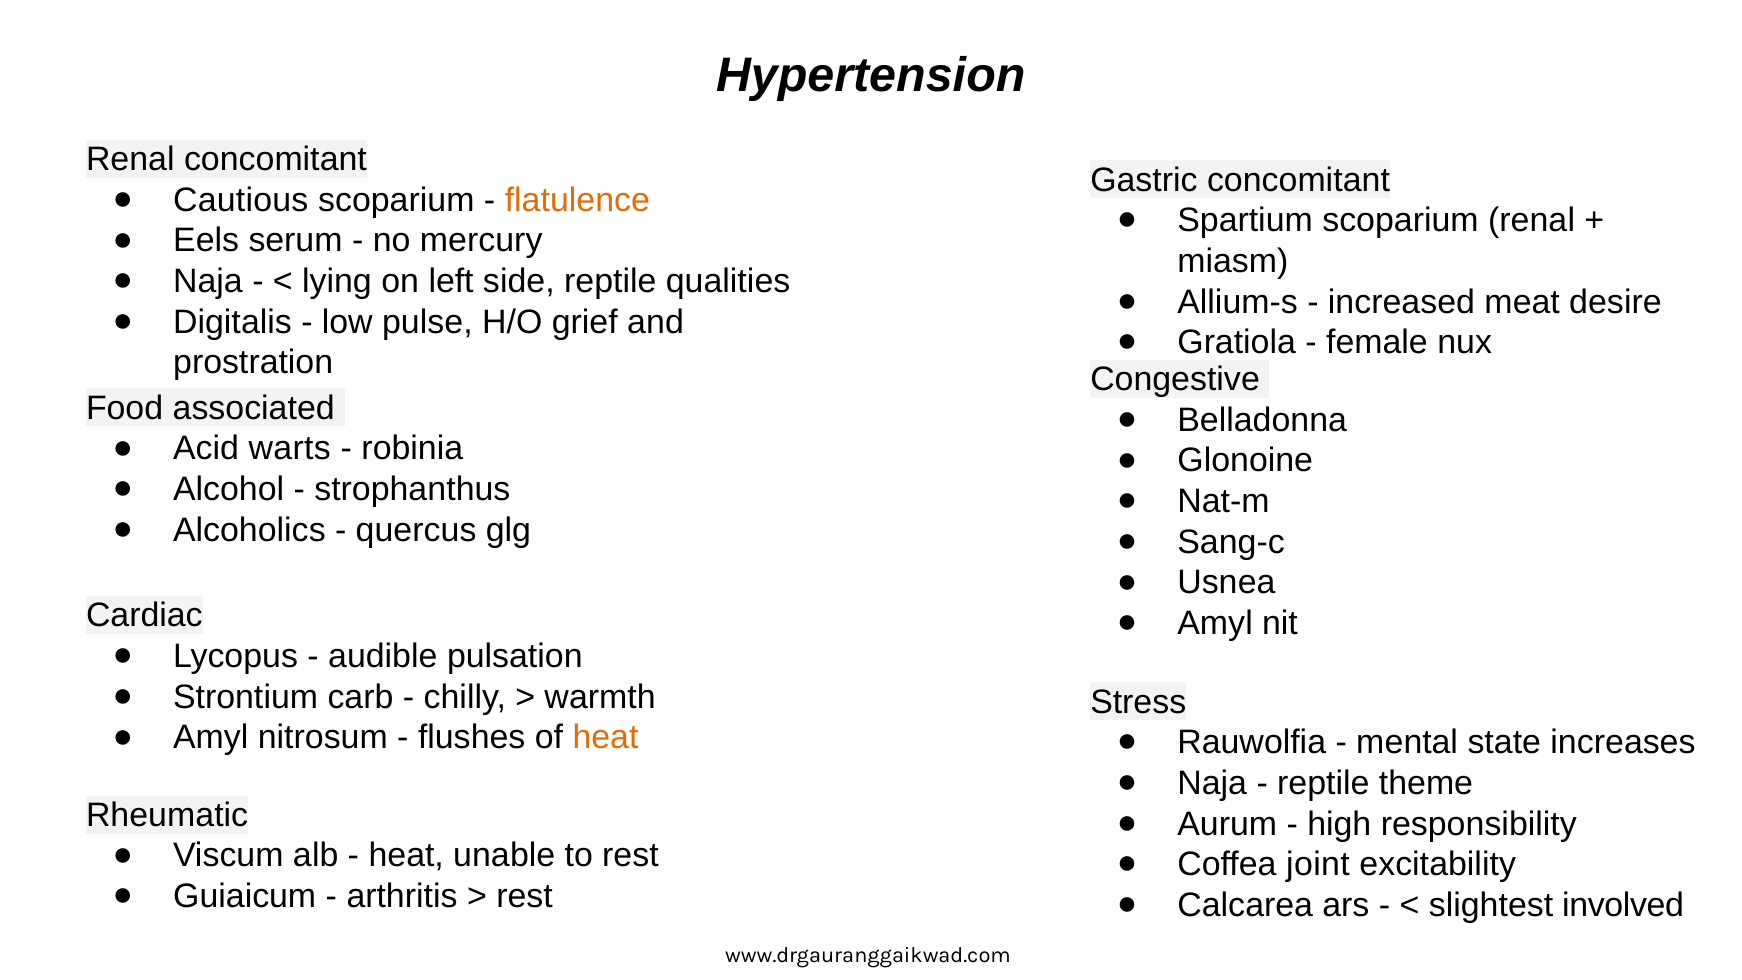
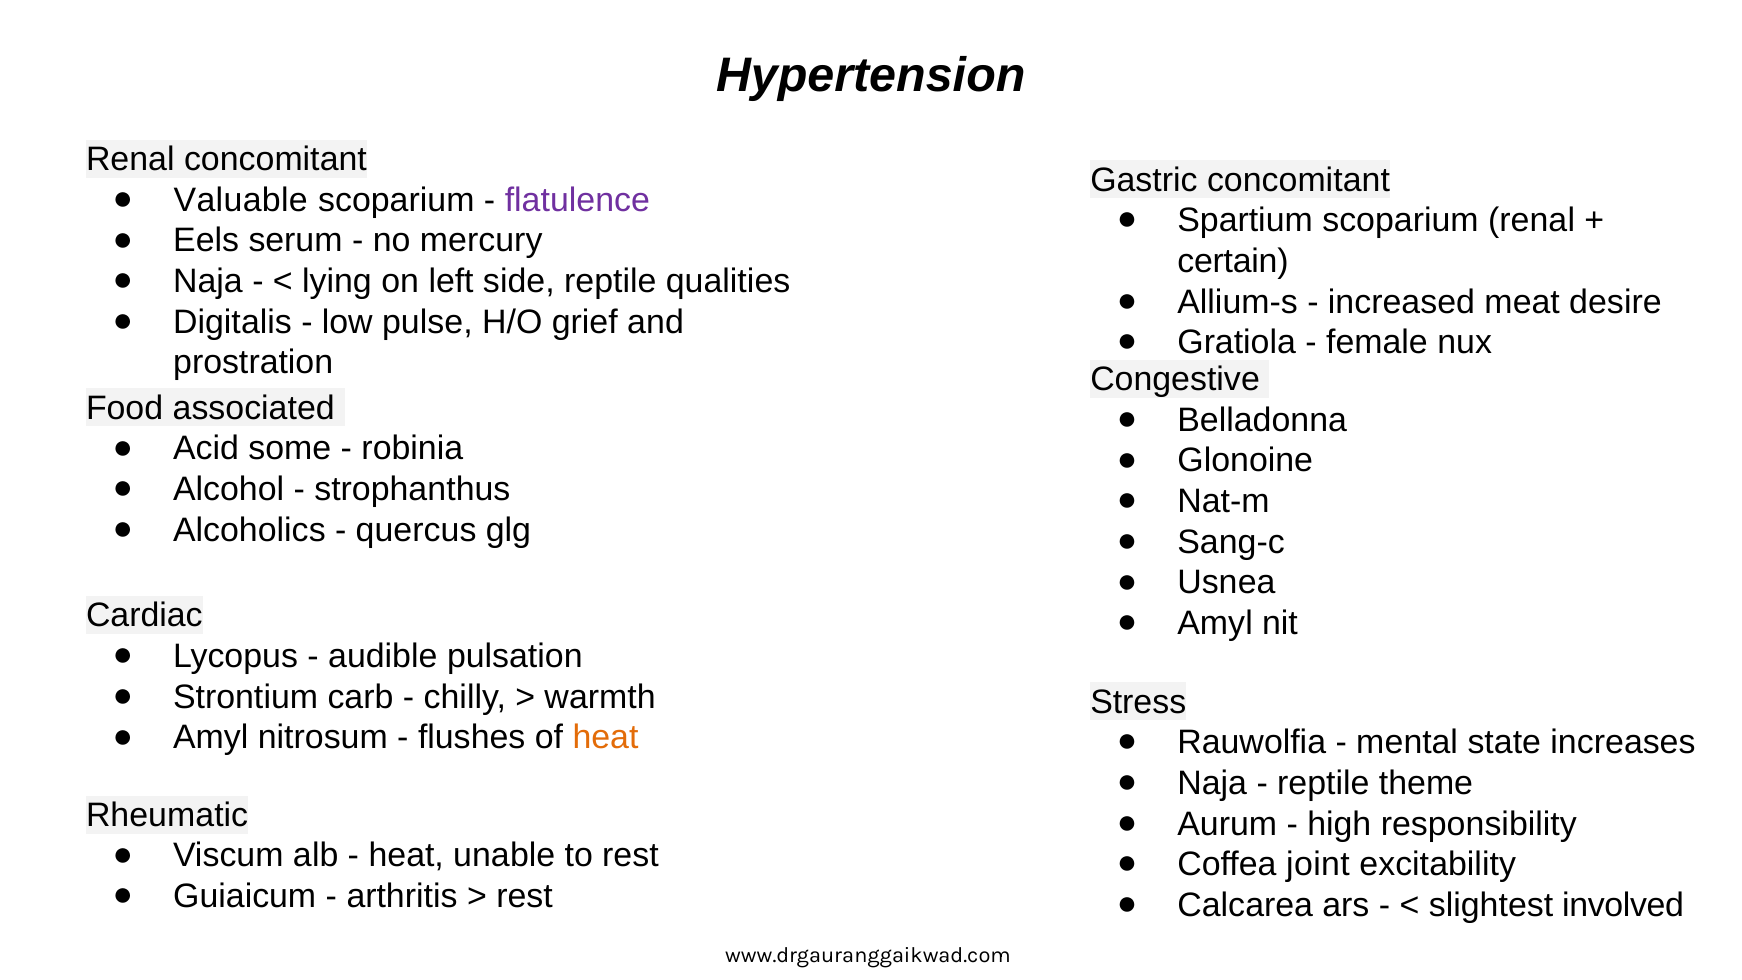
Cautious: Cautious -> Valuable (241, 200)
flatulence colour: orange -> purple (577, 200)
miasm: miasm -> certain (1233, 261)
warts: warts -> some (290, 449)
